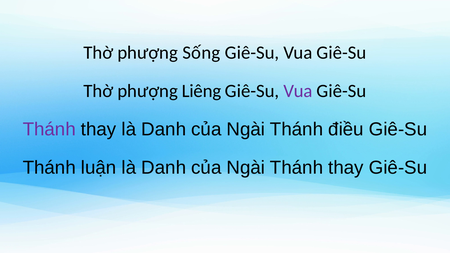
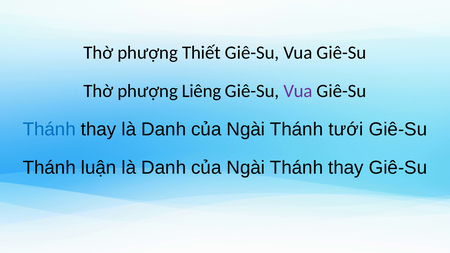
Sống: Sống -> Thiết (201, 53)
Thánh colour: purple -> blue (49, 129)
điều: điều -> tưới (346, 129)
